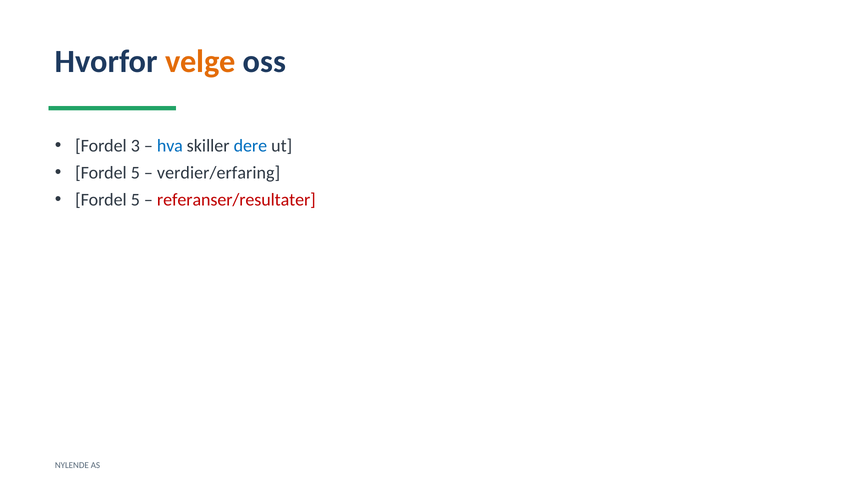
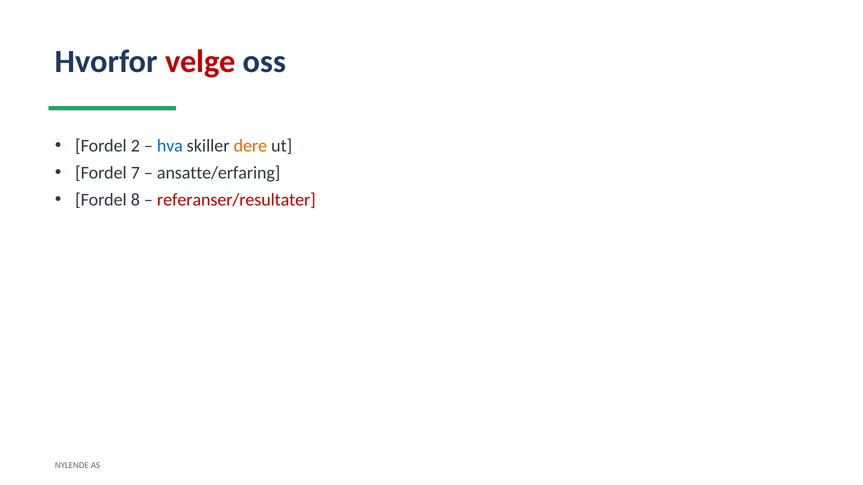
velge colour: orange -> red (200, 62)
3: 3 -> 2 (135, 146)
dere colour: blue -> orange (250, 146)
5: 5 -> 7 (135, 173)
verdier/erfaring: verdier/erfaring -> ansatte/erfaring (219, 173)
5: 5 -> 8 (135, 200)
